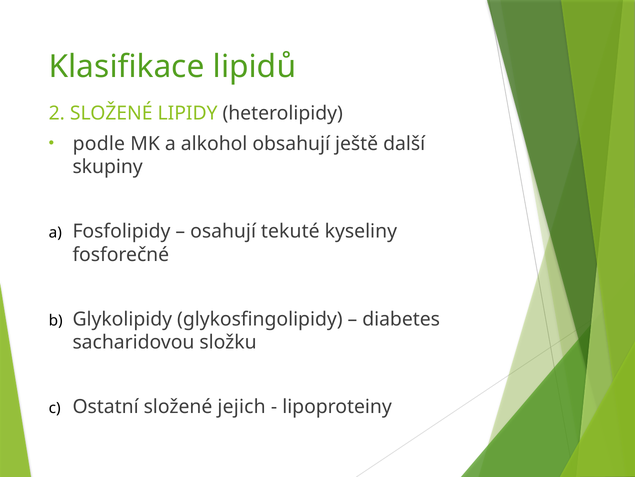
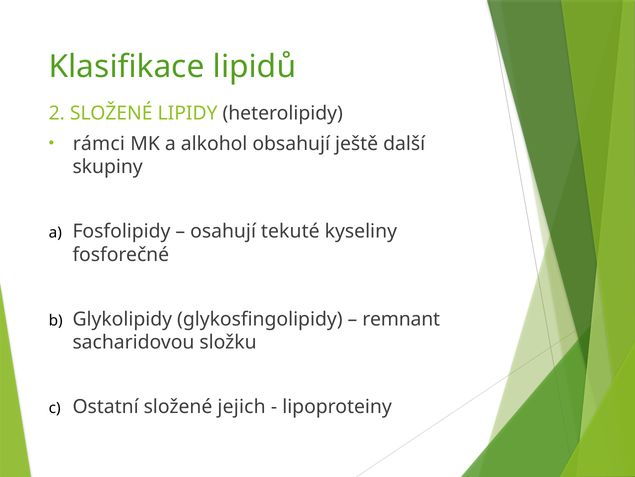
podle: podle -> rámci (99, 144)
diabetes: diabetes -> remnant (401, 319)
